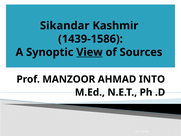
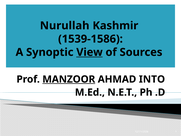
Sikandar: Sikandar -> Nurullah (65, 26)
1439-1586: 1439-1586 -> 1539-1586 (90, 39)
MANZOOR underline: none -> present (69, 79)
